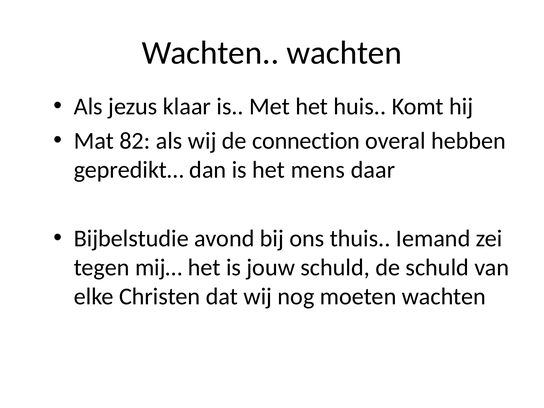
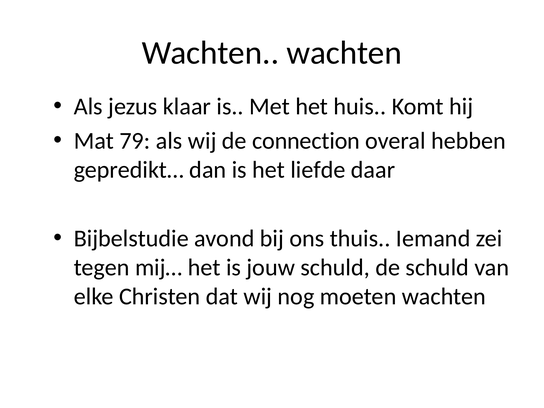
82: 82 -> 79 (135, 141)
mens: mens -> liefde (318, 170)
